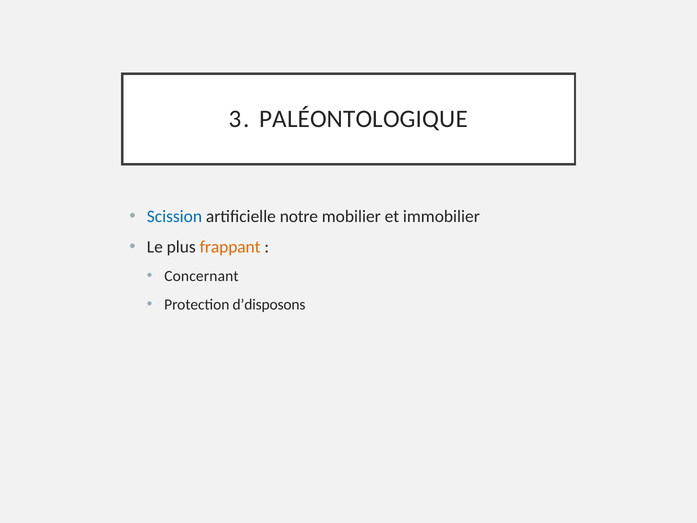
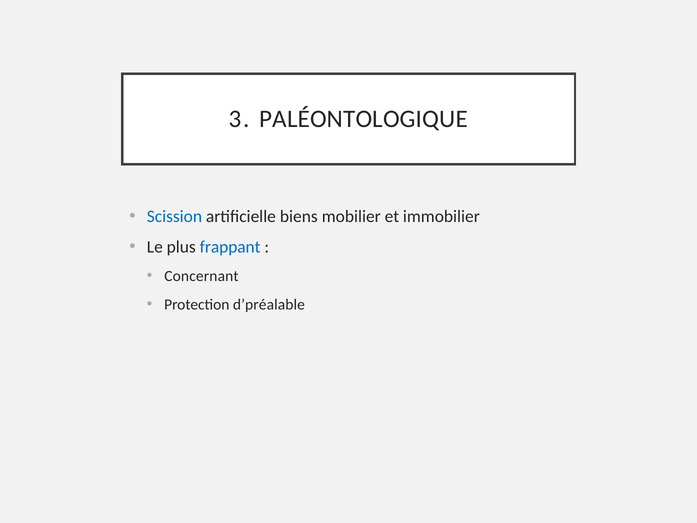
notre: notre -> biens (299, 216)
frappant colour: orange -> blue (230, 247)
d’disposons: d’disposons -> d’préalable (269, 304)
